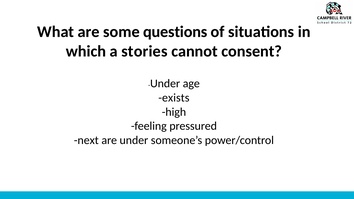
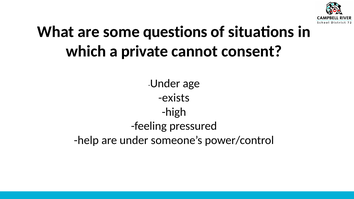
stories: stories -> private (145, 51)
next: next -> help (86, 140)
